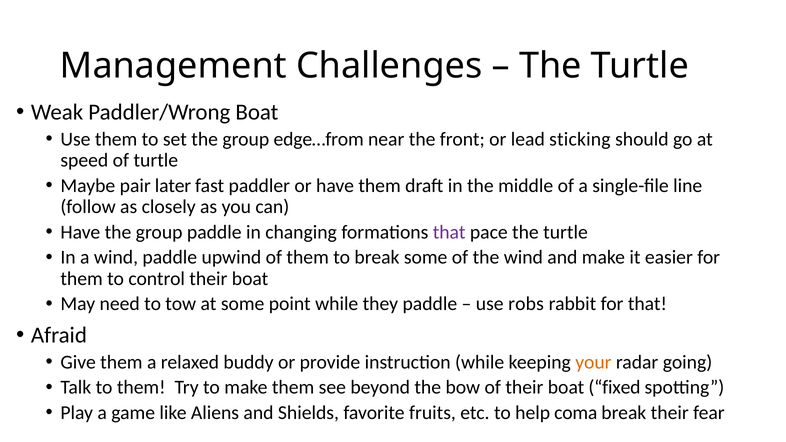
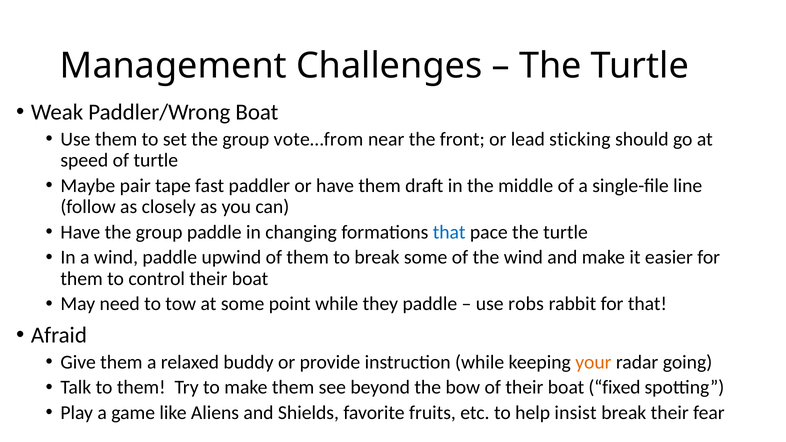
edge…from: edge…from -> vote…from (318, 139)
later: later -> tape (173, 186)
that colour: purple -> blue (449, 232)
coma: coma -> insist (576, 413)
